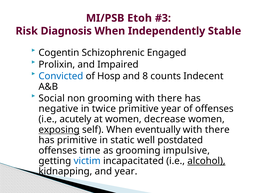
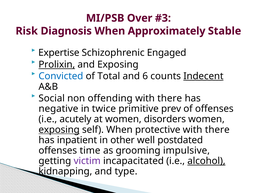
Etoh: Etoh -> Over (140, 18)
Independently: Independently -> Approximately (167, 31)
Cogentin: Cogentin -> Expertise (59, 53)
Prolixin underline: none -> present (57, 64)
and Impaired: Impaired -> Exposing (118, 64)
Hosp: Hosp -> Total (109, 76)
8: 8 -> 6 (145, 76)
Indecent underline: none -> present (203, 76)
non grooming: grooming -> offending (110, 98)
primitive year: year -> prev (171, 109)
decrease: decrease -> disorders (165, 119)
eventually: eventually -> protective (158, 129)
has primitive: primitive -> inpatient (77, 140)
static: static -> other (123, 140)
victim colour: blue -> purple (87, 161)
and year: year -> type (126, 171)
